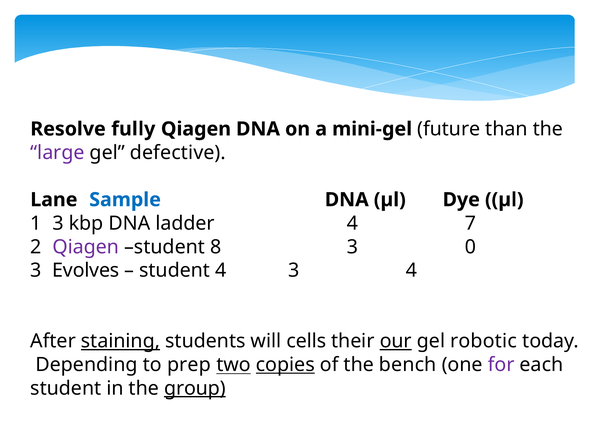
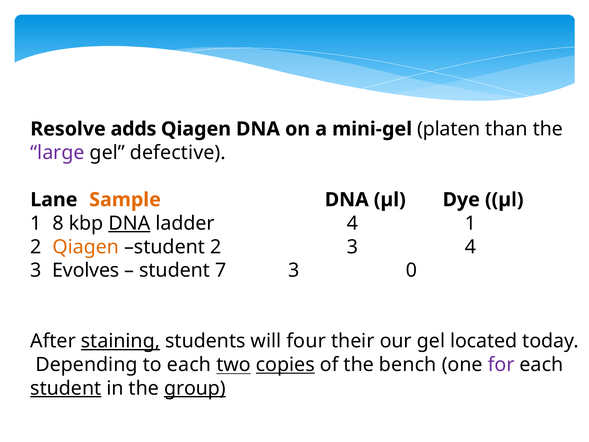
fully: fully -> adds (133, 129)
future: future -> platen (449, 129)
Sample colour: blue -> orange (125, 200)
1 3: 3 -> 8 (58, 223)
DNA underline: none -> present (129, 223)
4 7: 7 -> 1 (470, 223)
Qiagen colour: purple -> orange (86, 247)
student 8: 8 -> 2 (216, 247)
3 0: 0 -> 4 (470, 247)
student 4: 4 -> 7 (221, 270)
3 4: 4 -> 0 (411, 270)
cells: cells -> four (306, 341)
our underline: present -> none (396, 341)
robotic: robotic -> located (484, 341)
to prep: prep -> each (189, 365)
student underline: none -> present (66, 388)
